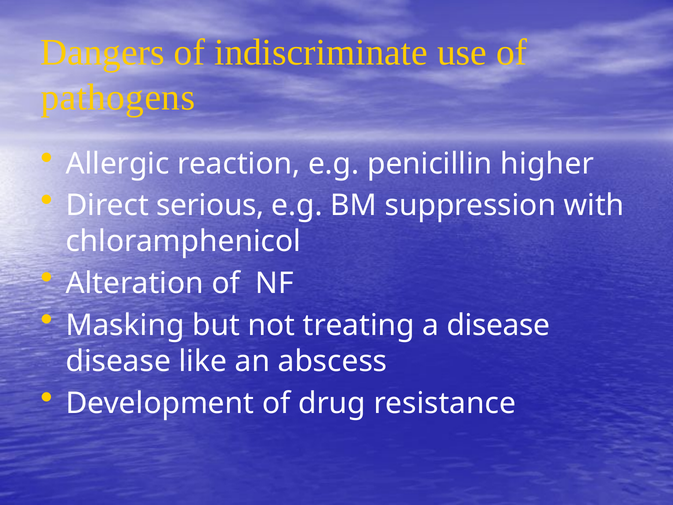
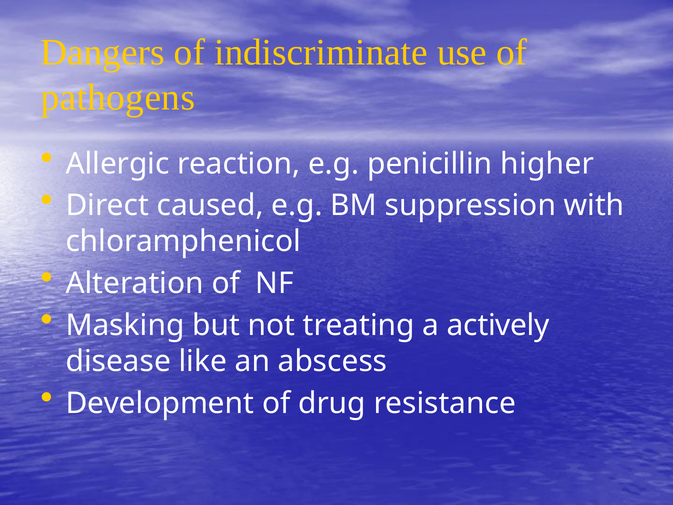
serious: serious -> caused (210, 206)
a disease: disease -> actively (498, 325)
